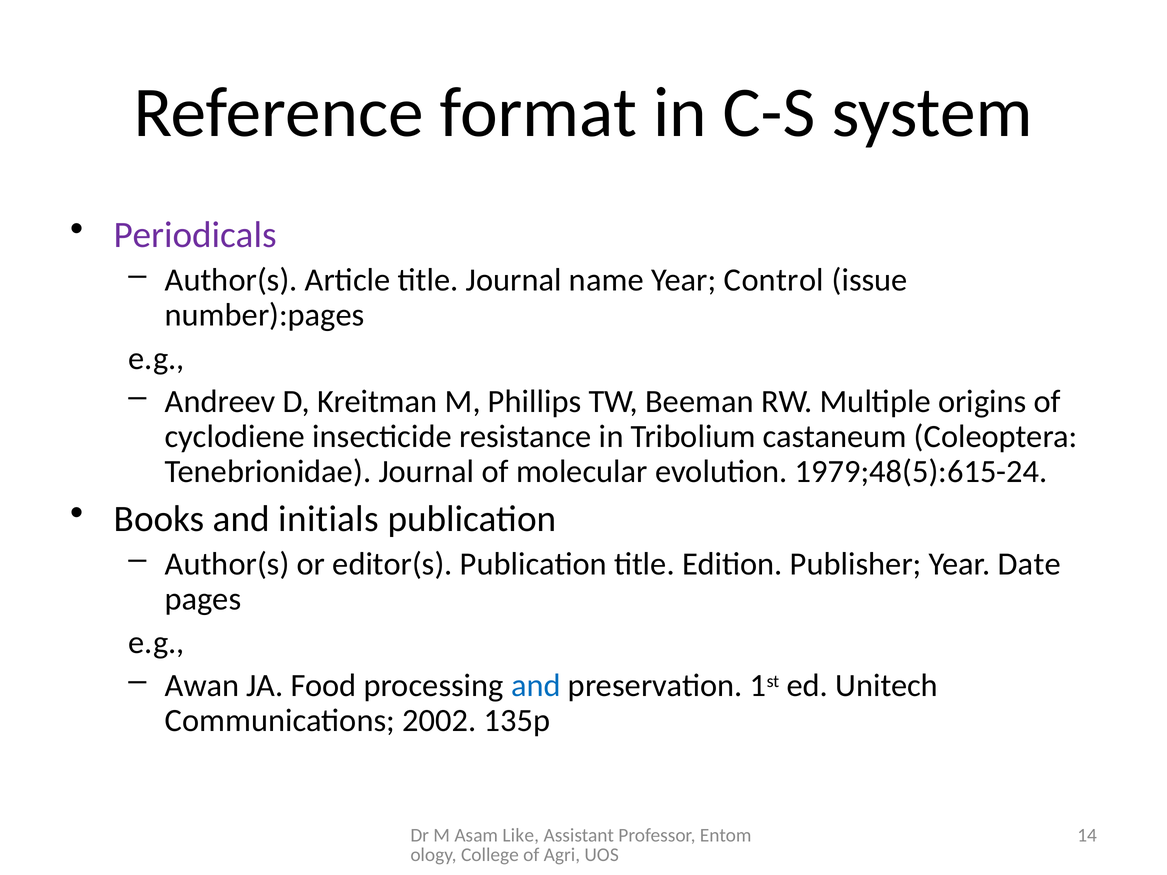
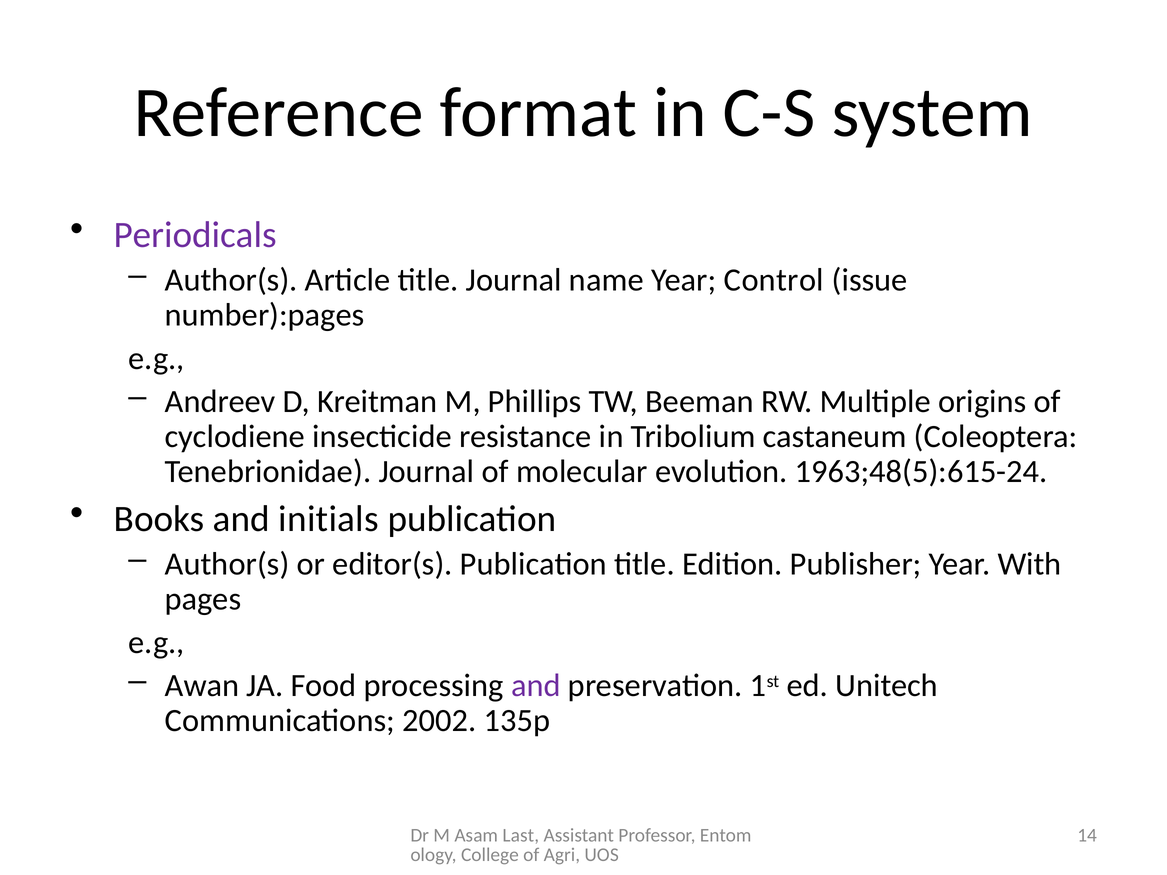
1979;48(5):615-24: 1979;48(5):615-24 -> 1963;48(5):615-24 (921, 472)
Date: Date -> With (1029, 564)
and colour: blue -> purple (536, 686)
Like: Like -> Last (521, 836)
